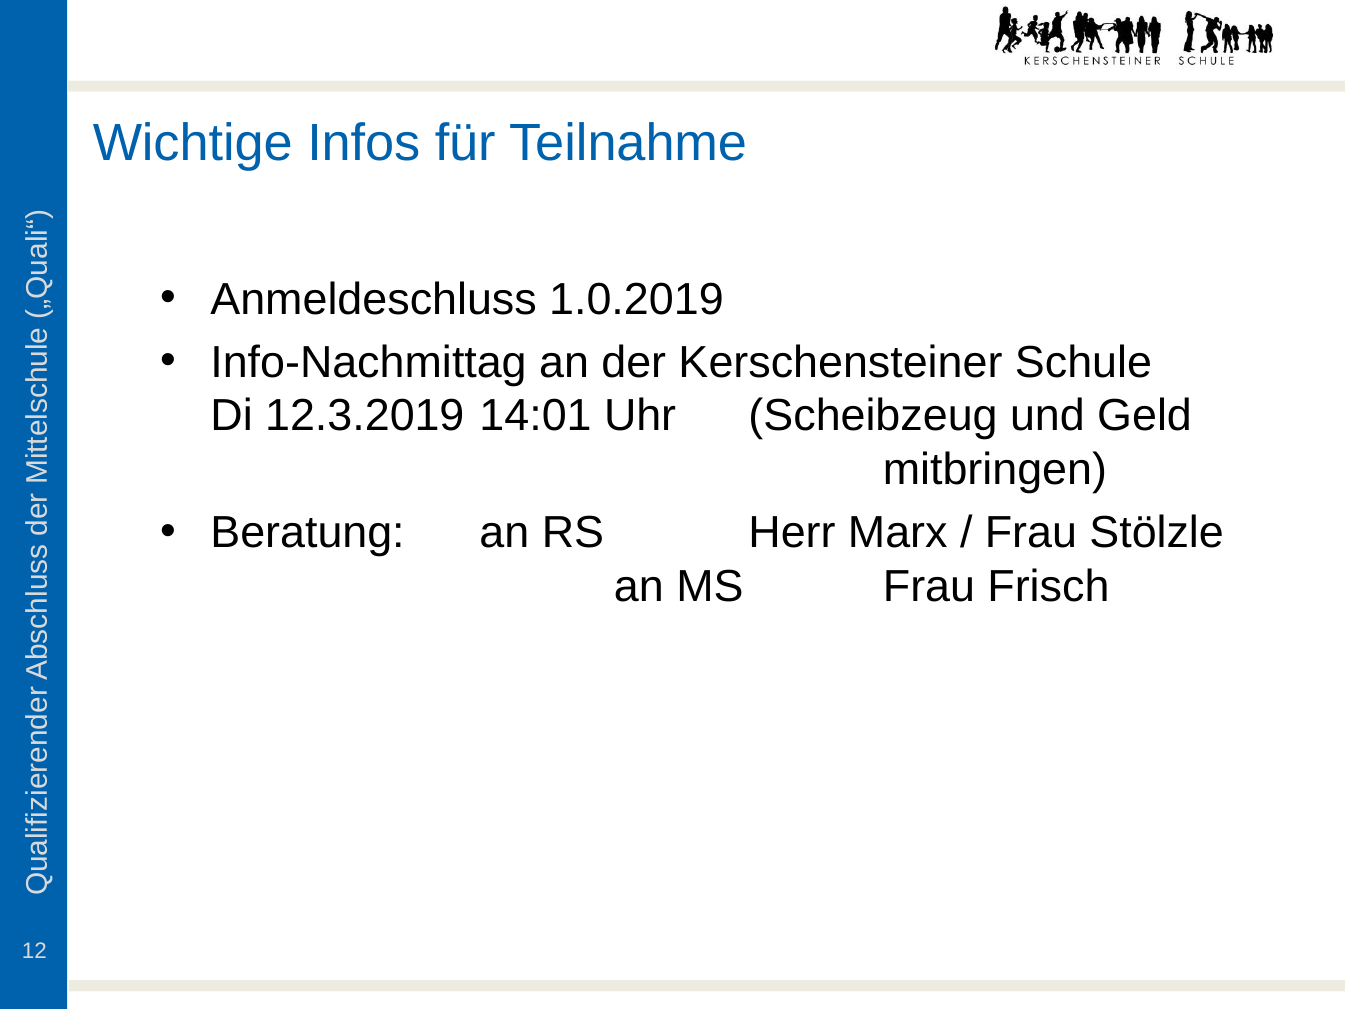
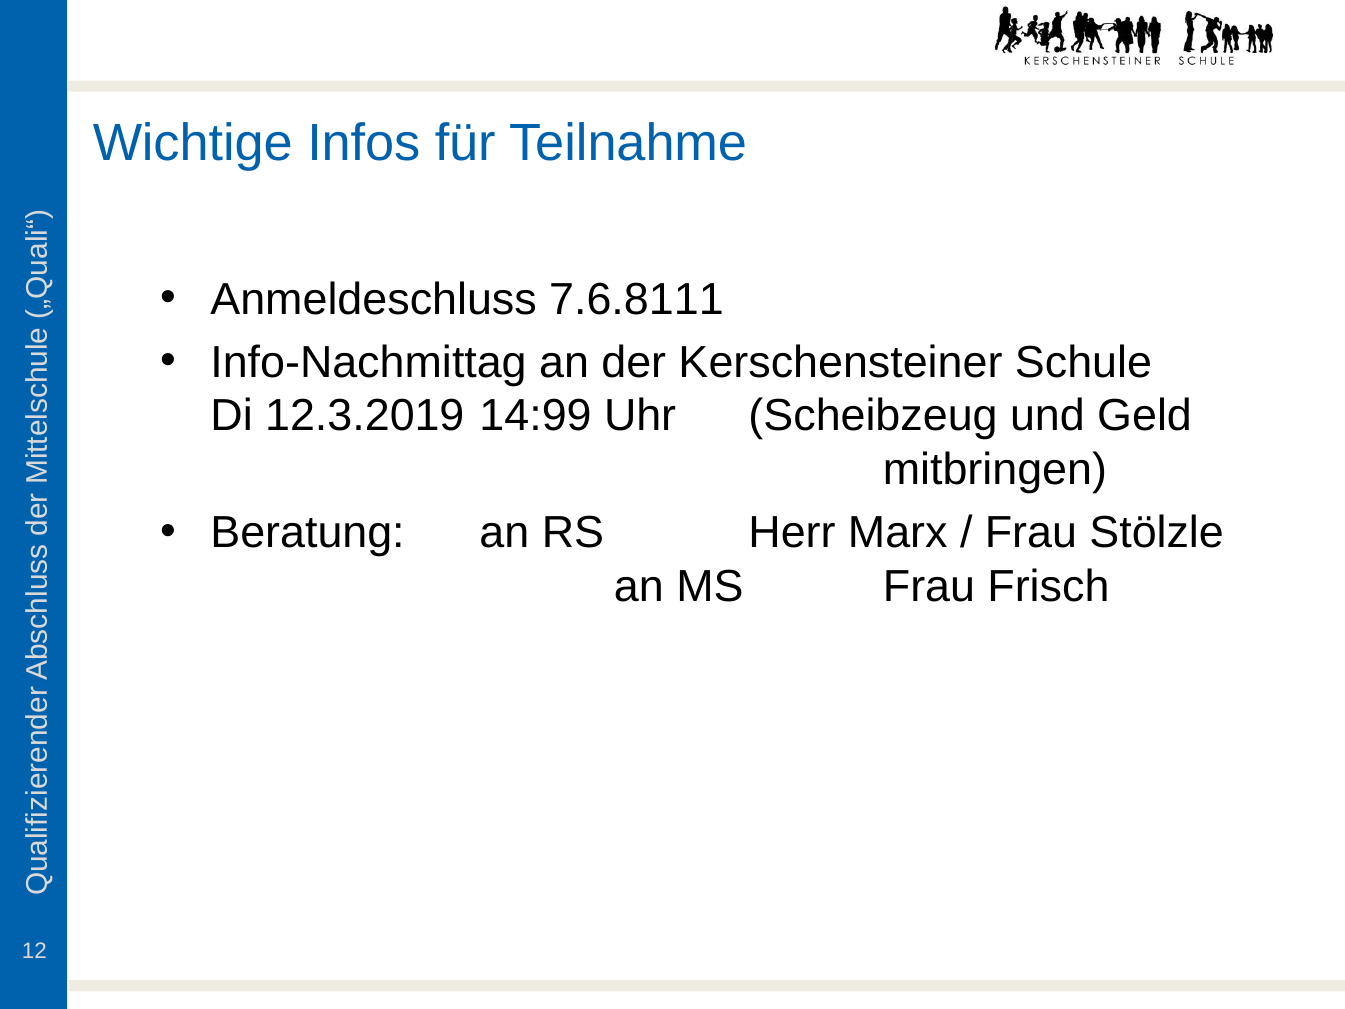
1.0.2019: 1.0.2019 -> 7.6.8111 (636, 300)
14:01: 14:01 -> 14:99 (536, 416)
